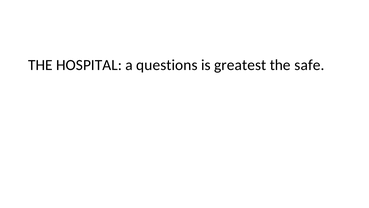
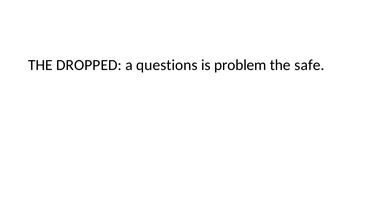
HOSPITAL: HOSPITAL -> DROPPED (89, 65)
greatest: greatest -> problem (240, 65)
